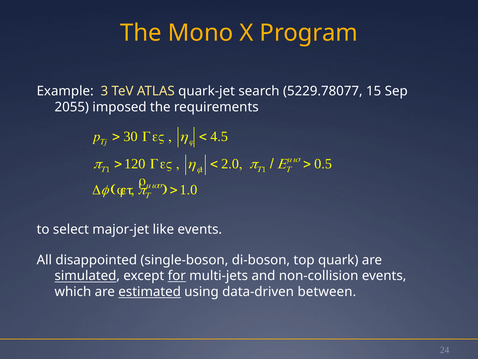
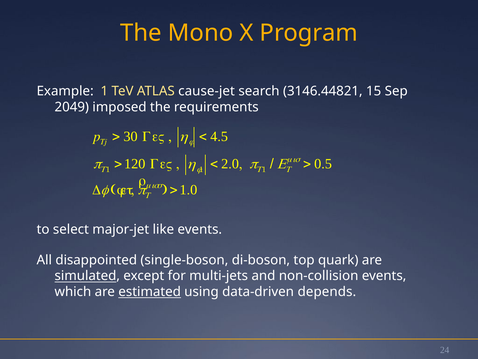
3: 3 -> 1 (104, 91)
quark-jet: quark-jet -> cause-jet (207, 91)
5229.78077: 5229.78077 -> 3146.44821 (323, 91)
2055: 2055 -> 2049 (72, 107)
for underline: present -> none (177, 276)
between: between -> depends (327, 291)
